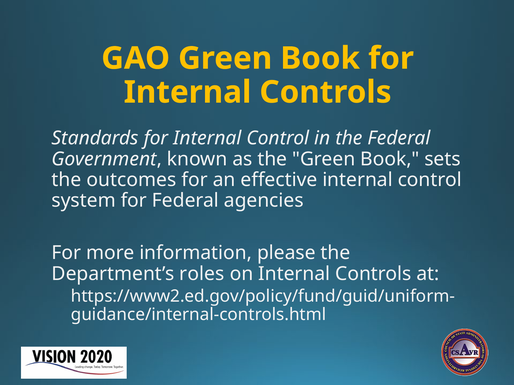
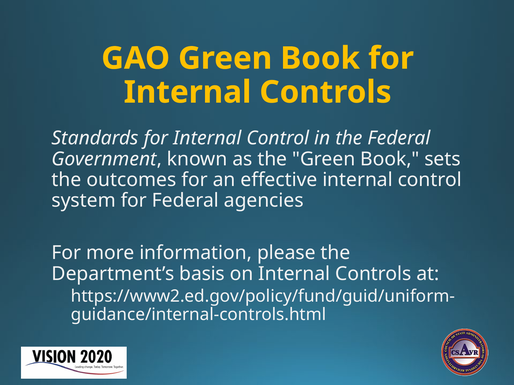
roles: roles -> basis (202, 274)
